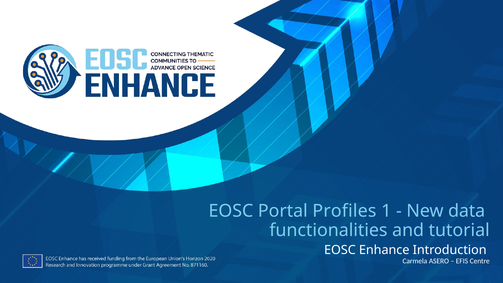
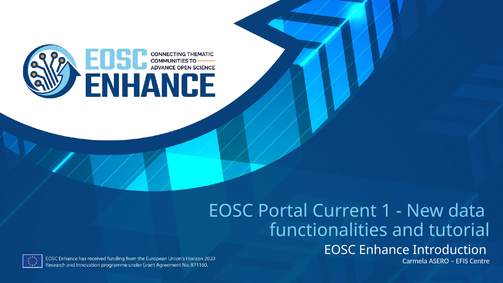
Profiles: Profiles -> Current (345, 211)
